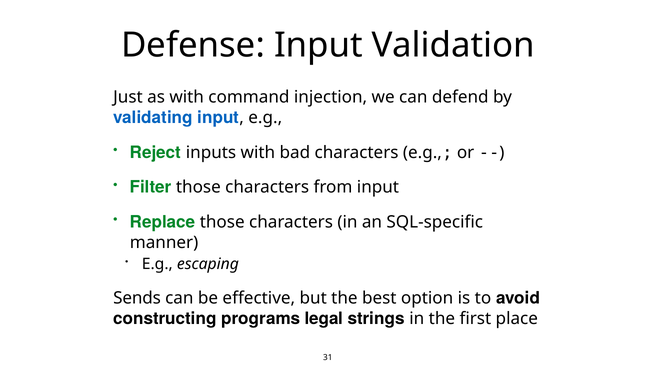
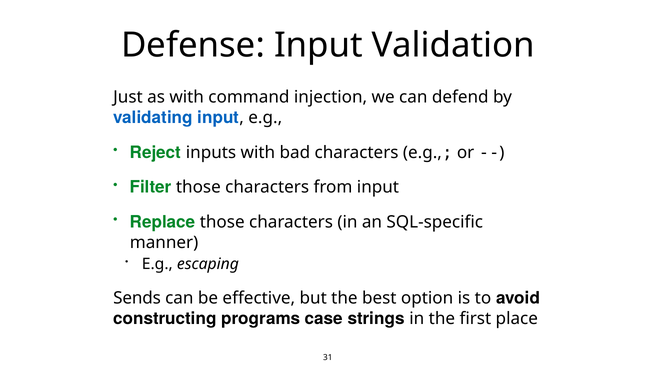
legal: legal -> case (324, 319)
